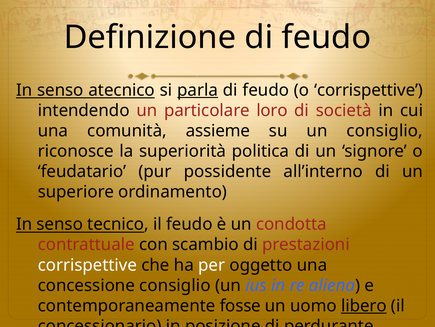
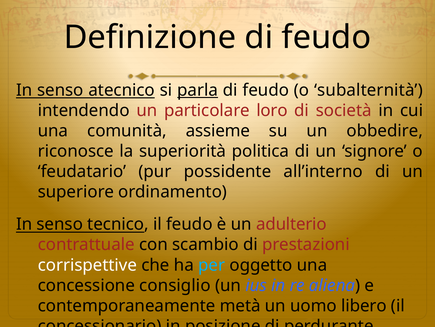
o corrispettive: corrispettive -> subalternità (368, 90)
un consiglio: consiglio -> obbedire (385, 131)
condotta: condotta -> adulterio (291, 224)
per colour: white -> light blue (212, 264)
fosse: fosse -> metà (240, 305)
libero underline: present -> none (364, 305)
